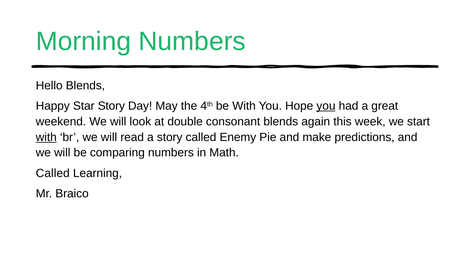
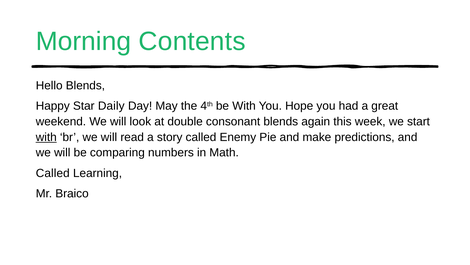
Morning Numbers: Numbers -> Contents (192, 41)
Star Story: Story -> Daily (111, 106)
you underline: present -> none (326, 106)
